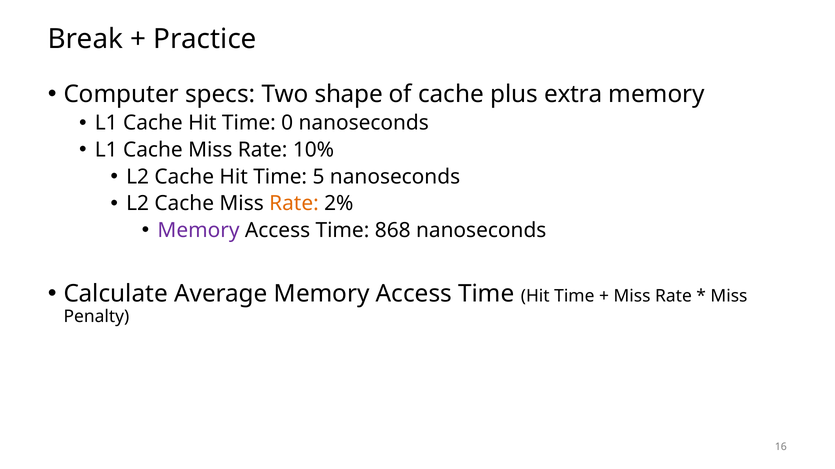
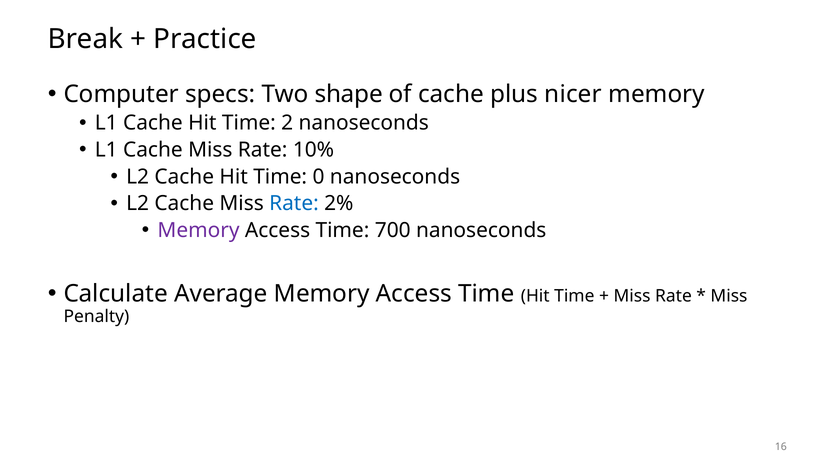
extra: extra -> nicer (573, 94)
0: 0 -> 2 (287, 123)
5: 5 -> 0 (318, 177)
Rate colour: orange -> blue (294, 204)
868: 868 -> 700 (393, 231)
